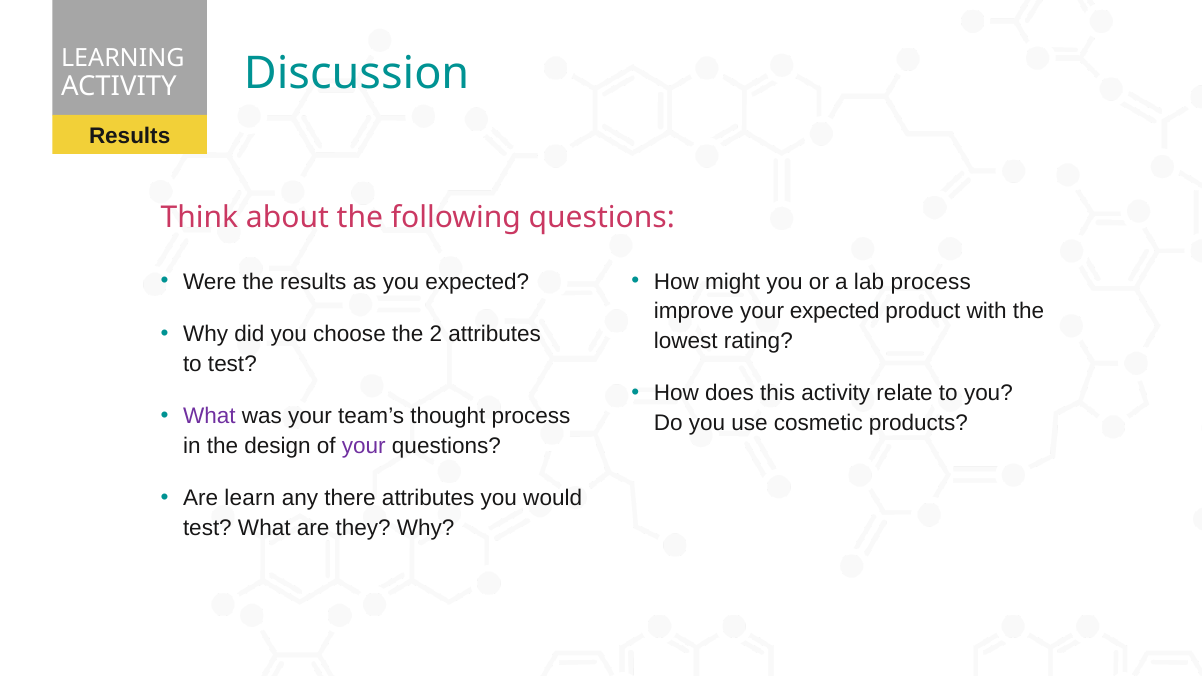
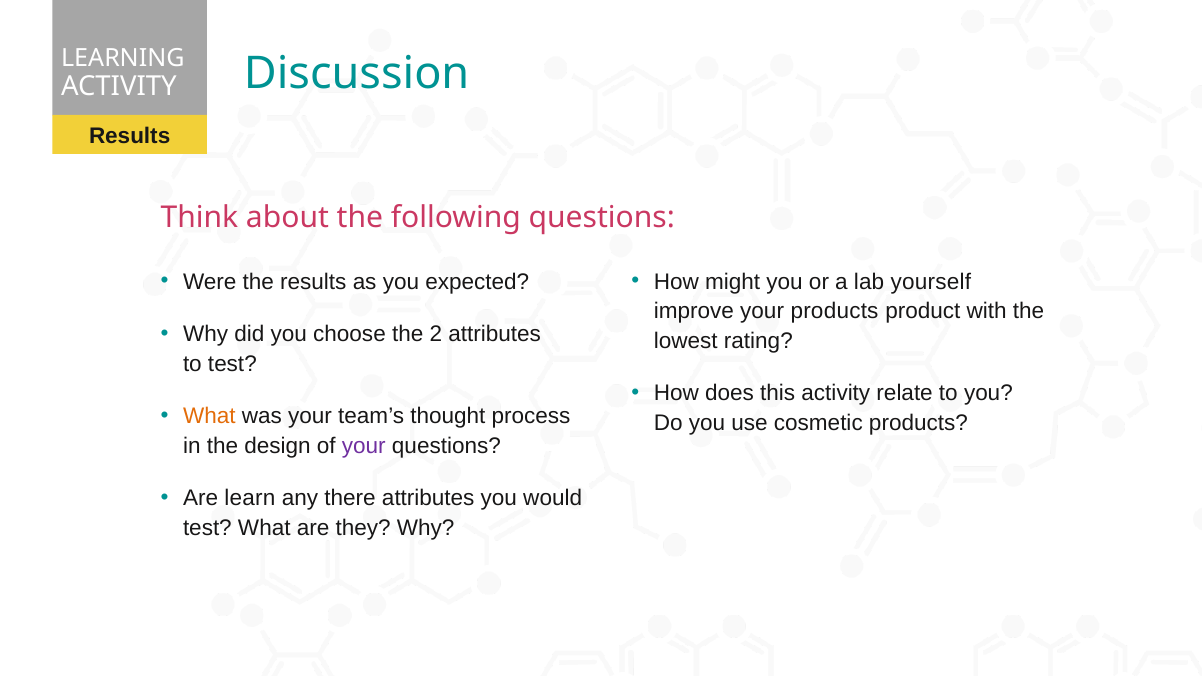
lab process: process -> yourself (931, 282)
your expected: expected -> products (835, 311)
What colour: purple -> orange (209, 416)
